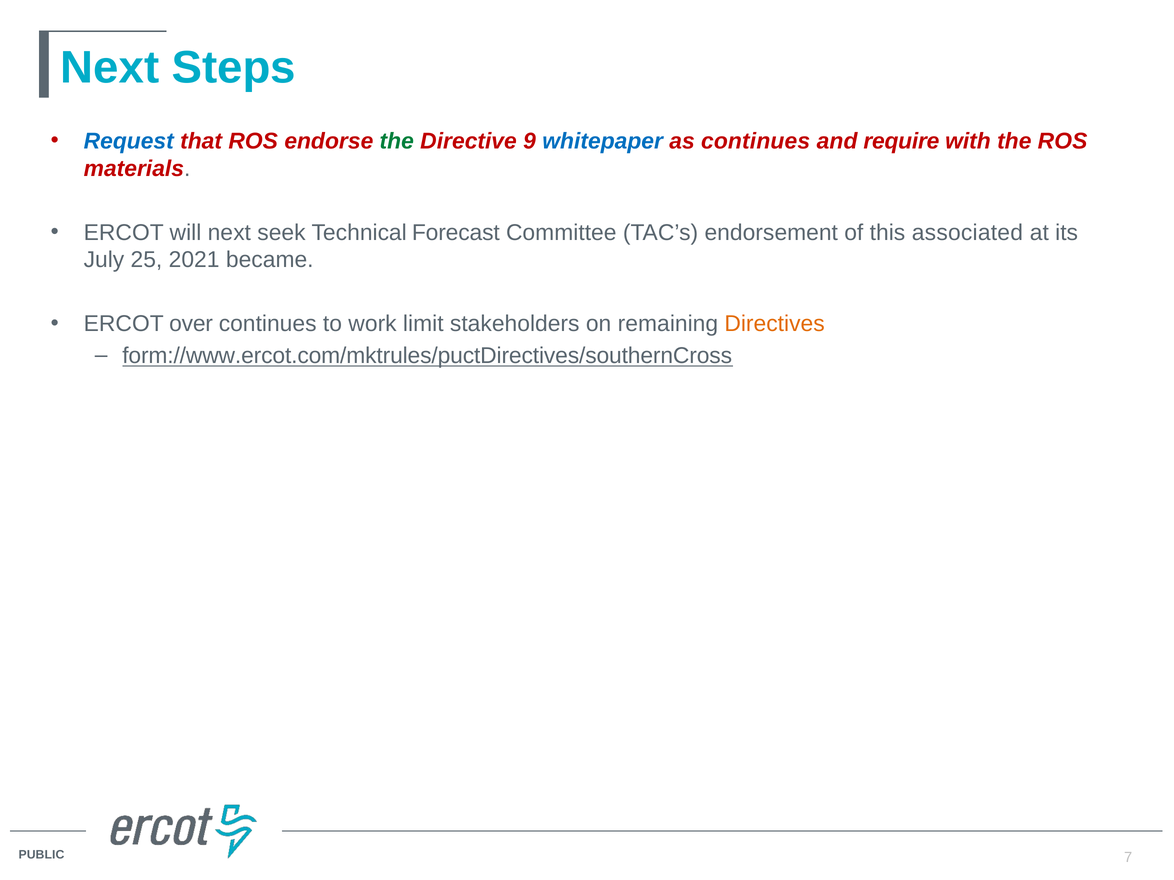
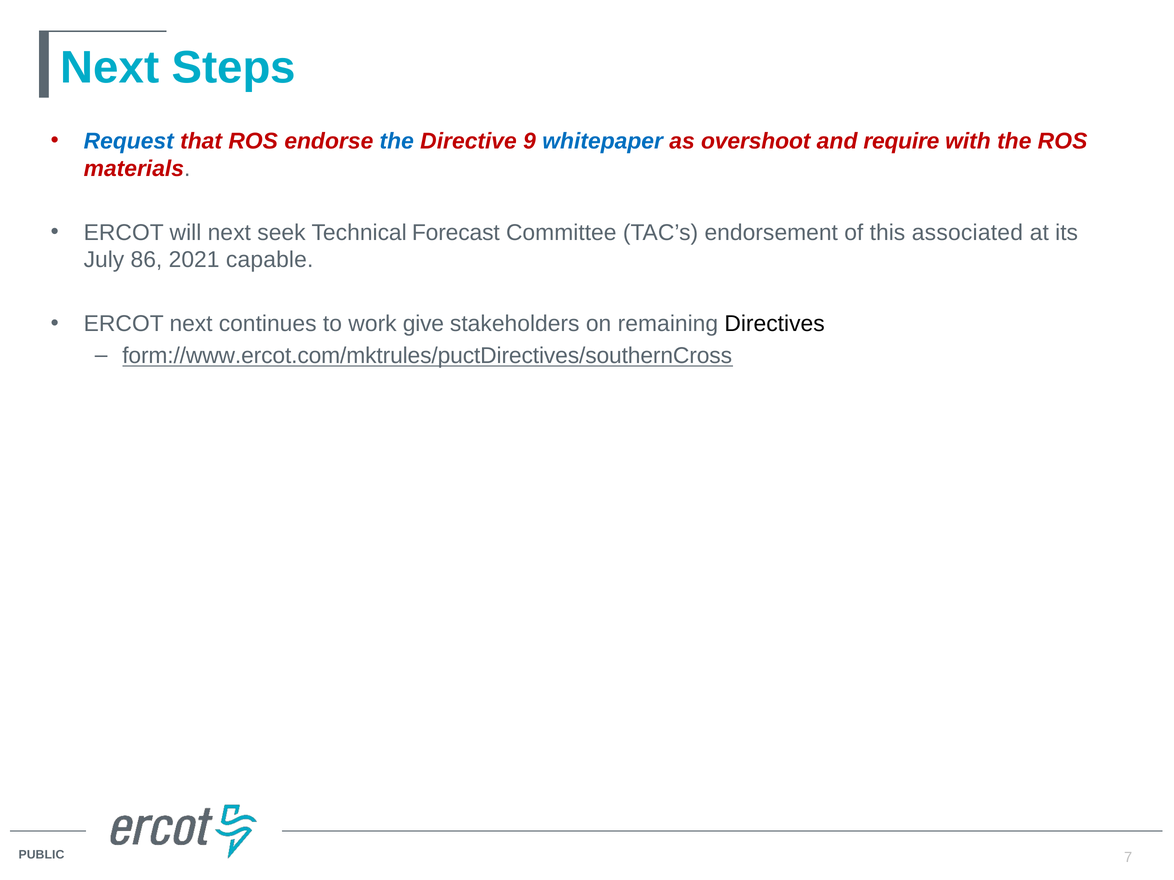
the colour: green -> blue (397, 141)
as continues: continues -> overshoot (756, 141)
25: 25 -> 86 (146, 260)
became: became -> capable (270, 260)
ERCOT over: over -> next (191, 324)
limit: limit -> give (423, 324)
Directives colour: orange -> black (775, 324)
